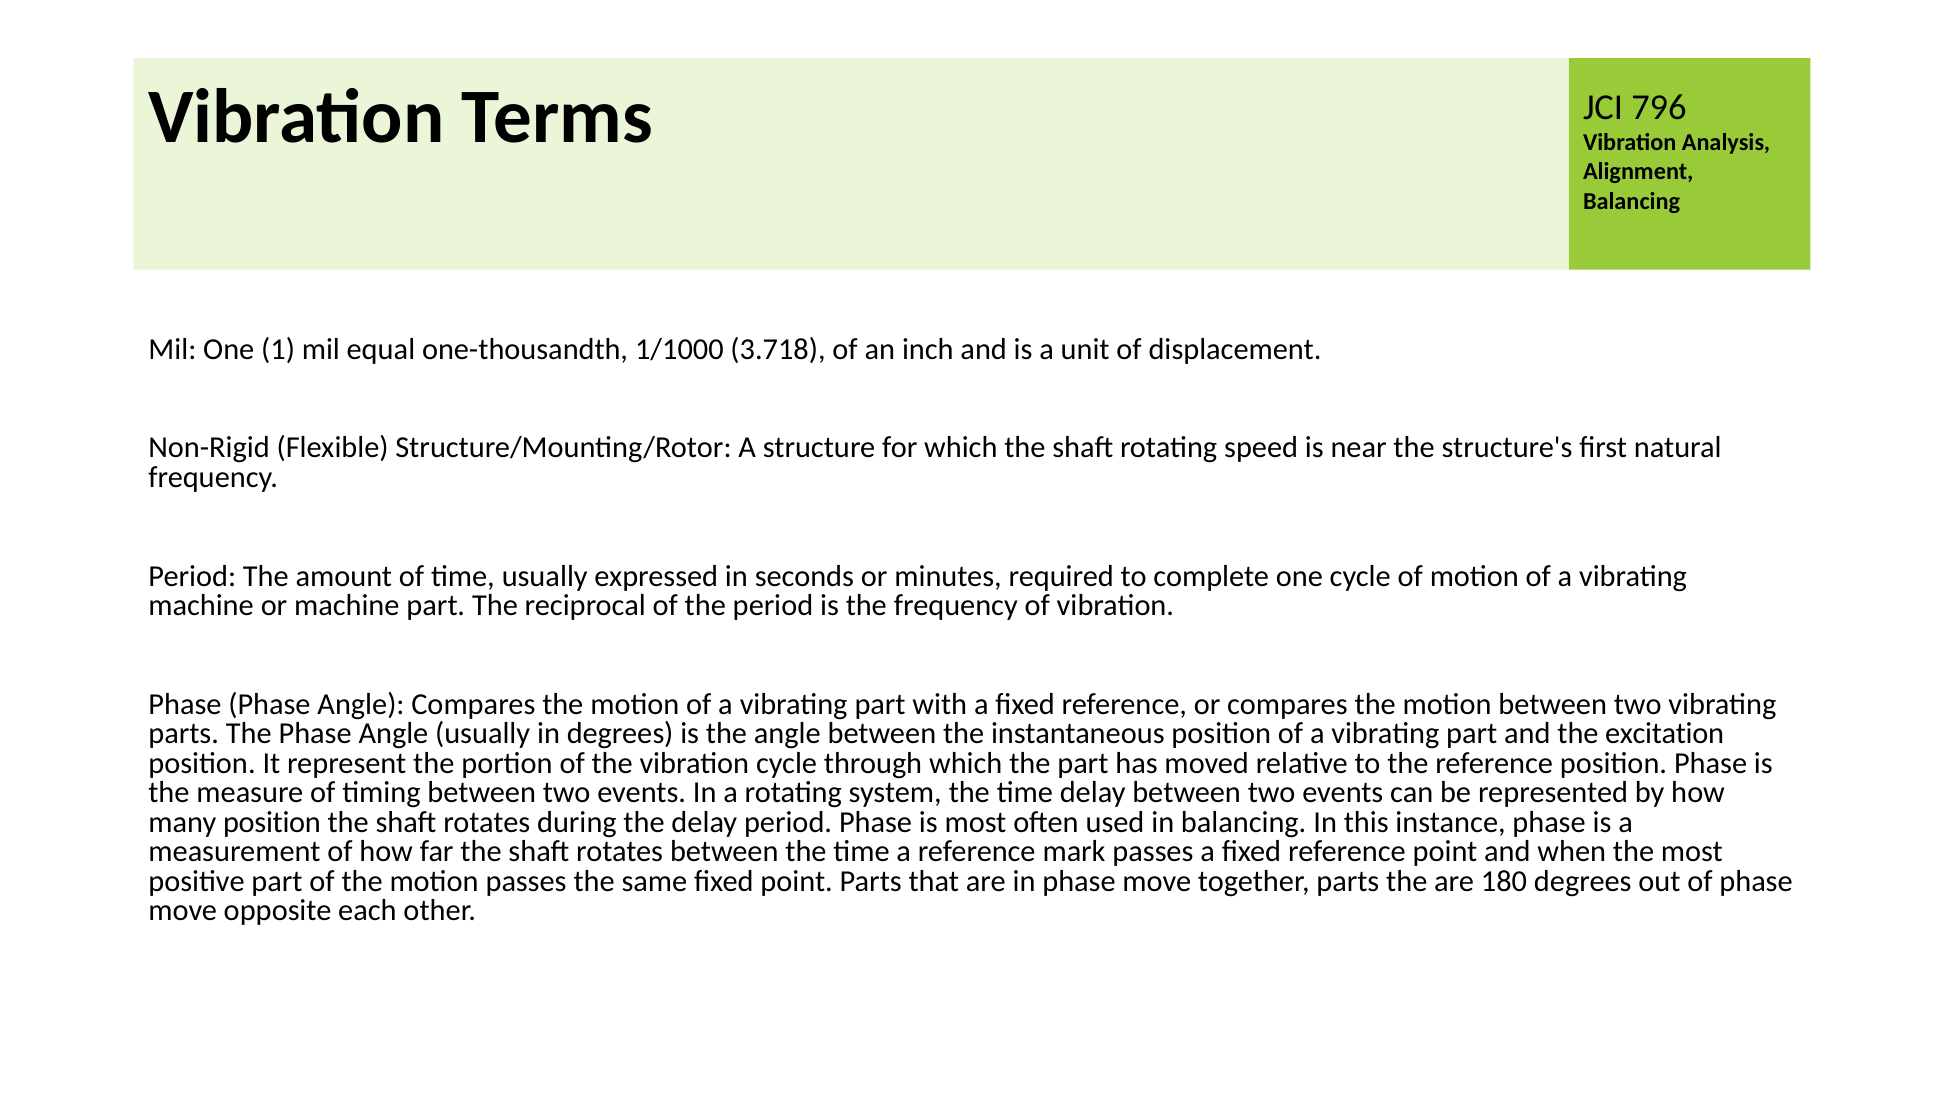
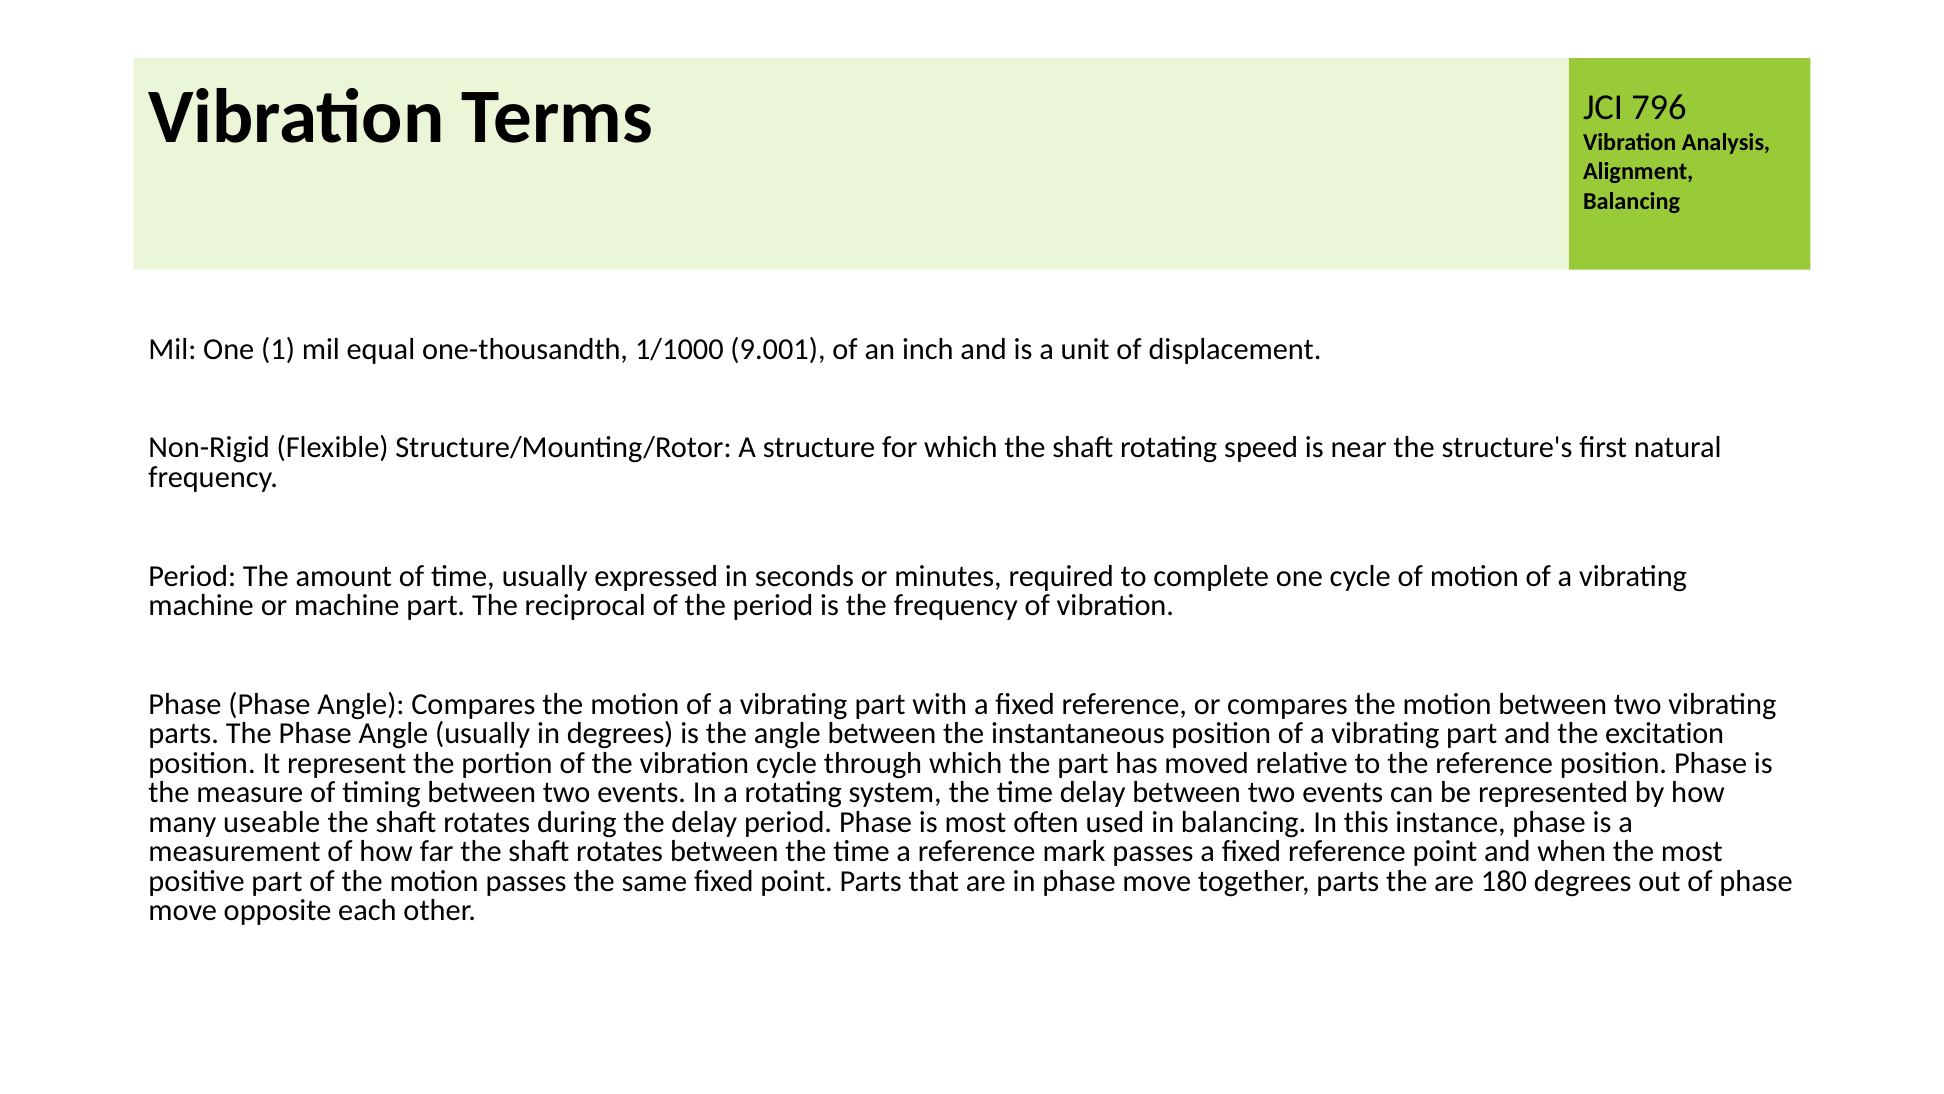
3.718: 3.718 -> 9.001 (778, 349)
many position: position -> useable (272, 822)
